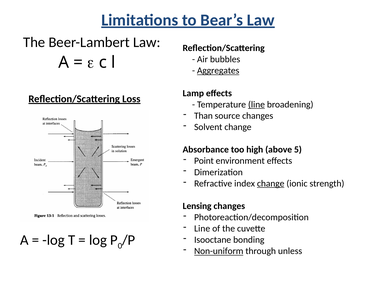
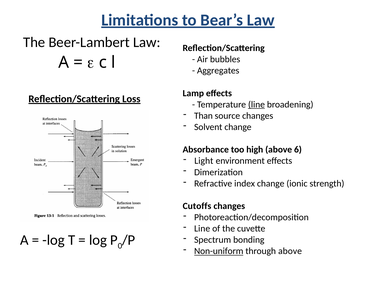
Aggregates underline: present -> none (218, 71)
5: 5 -> 6 (298, 150)
Point: Point -> Light (204, 161)
change underline: present -> none (271, 183)
Lensing: Lensing -> Cutoffs (197, 206)
Isooctane: Isooctane -> Spectrum (213, 240)
through unless: unless -> above (290, 251)
